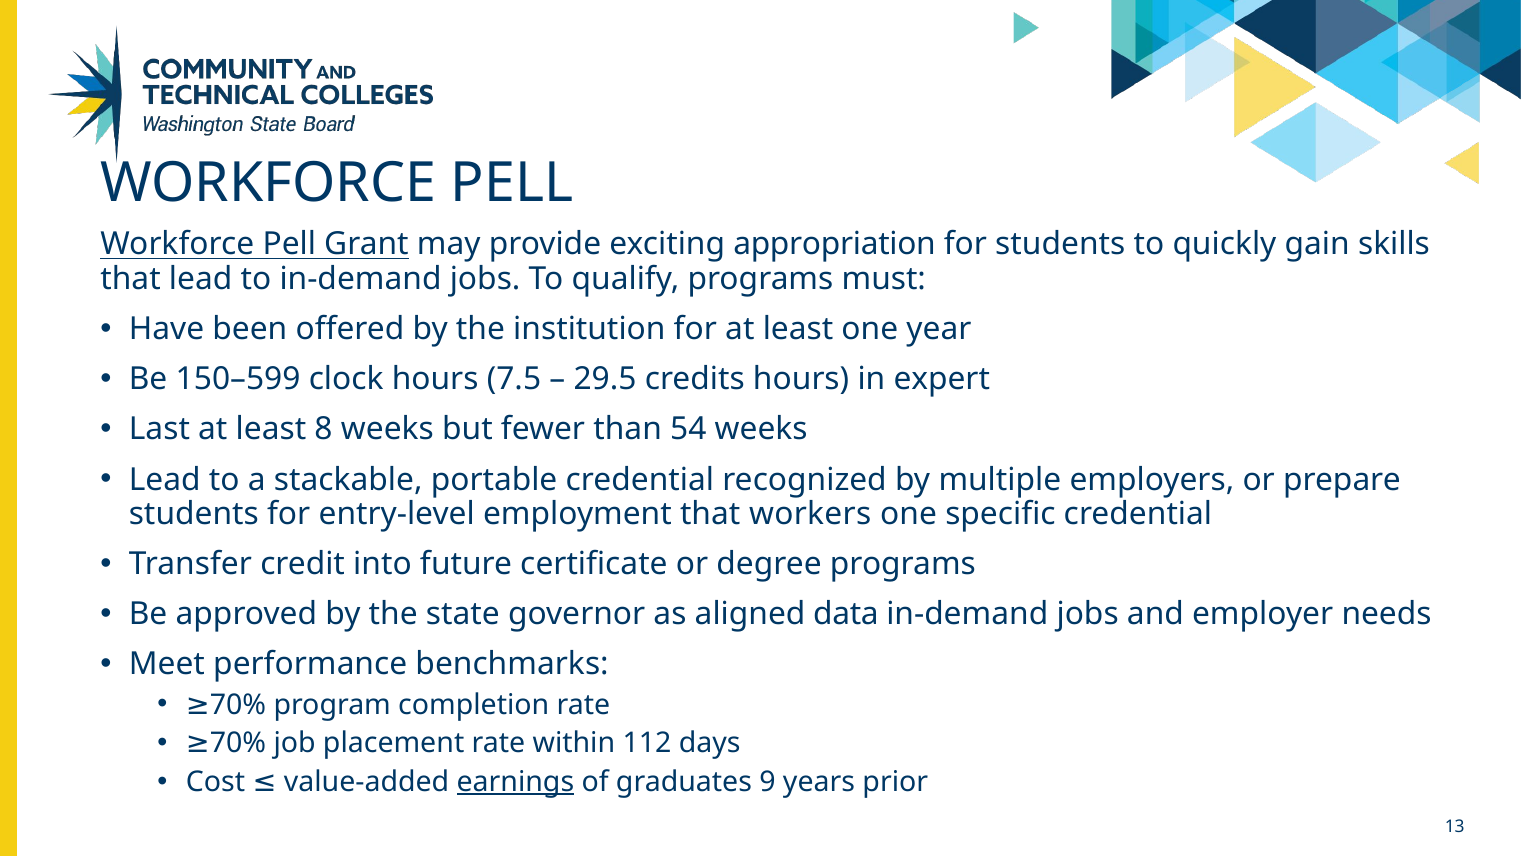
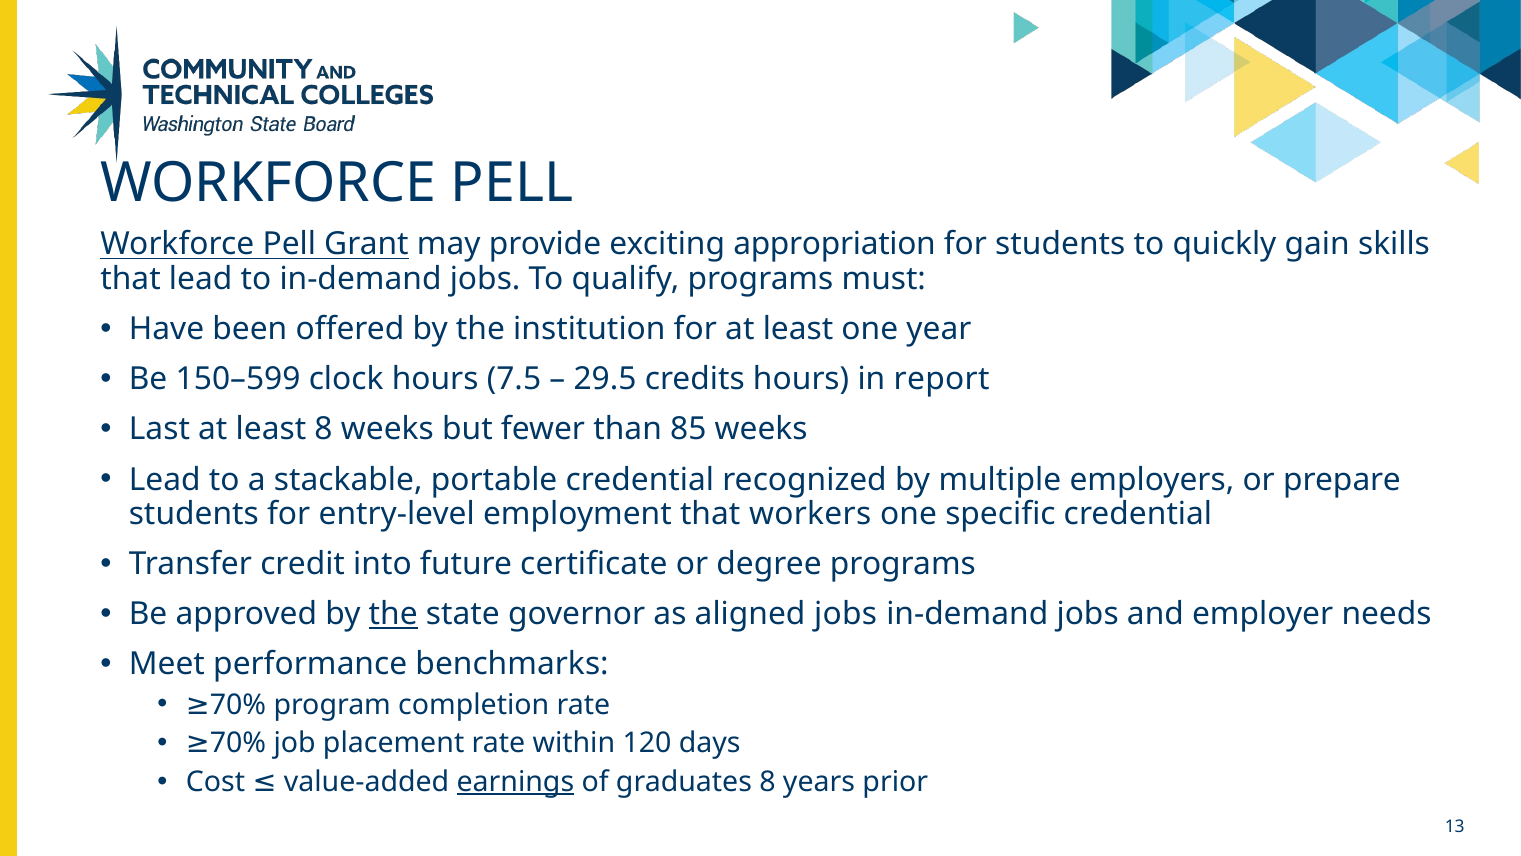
expert: expert -> report (942, 379)
54: 54 -> 85 (688, 429)
the underline: none -> present (393, 614)
aligned data: data -> jobs (846, 614)
112: 112 -> 120 (647, 743)
graduates 9: 9 -> 8 (768, 782)
